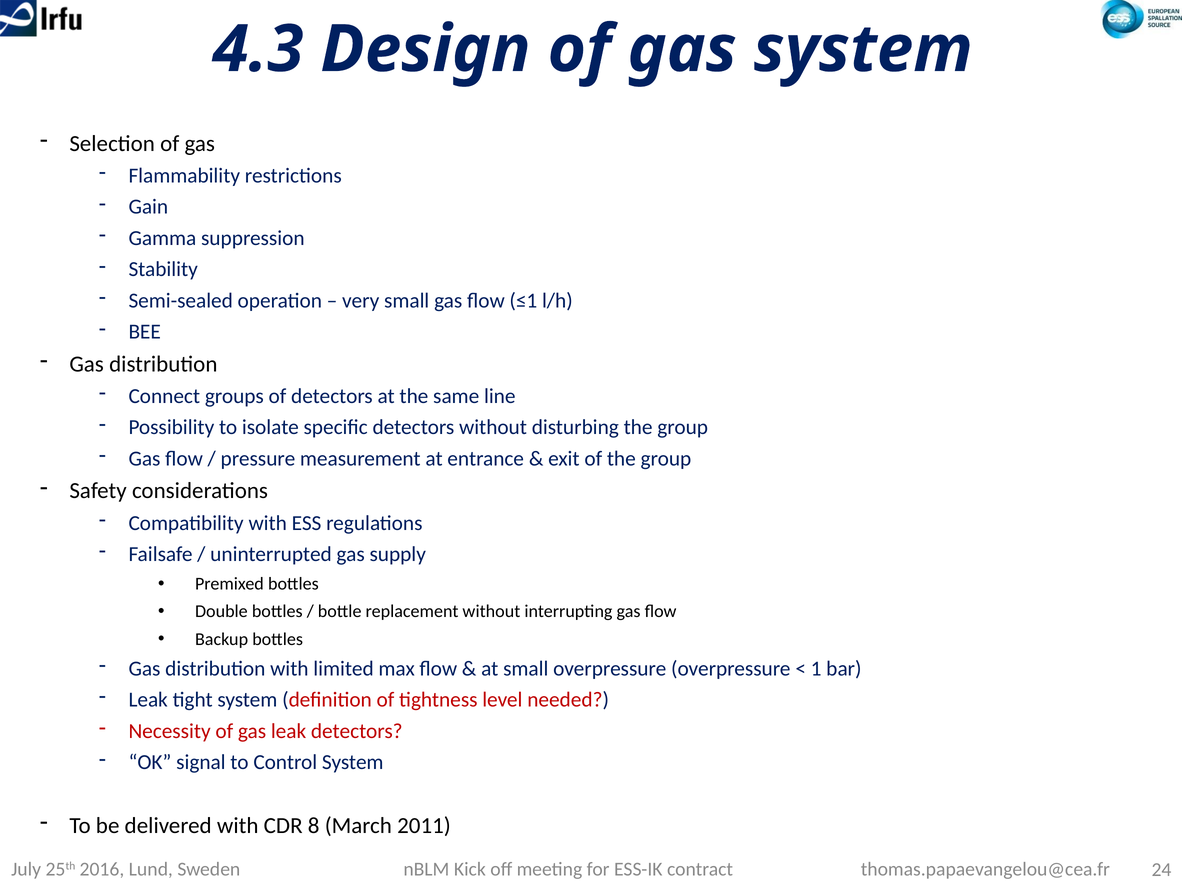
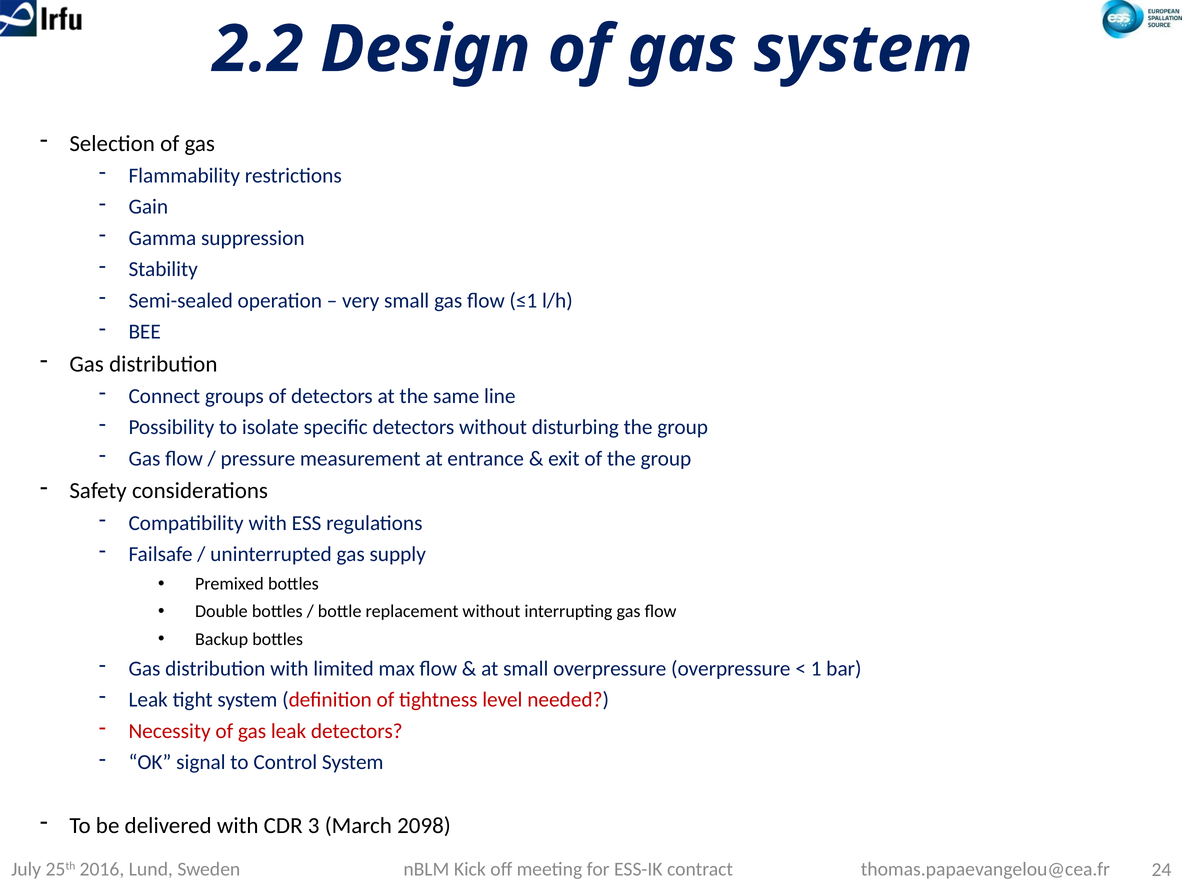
4.3: 4.3 -> 2.2 (258, 49)
8: 8 -> 3 (314, 826)
2011: 2011 -> 2098 (424, 826)
